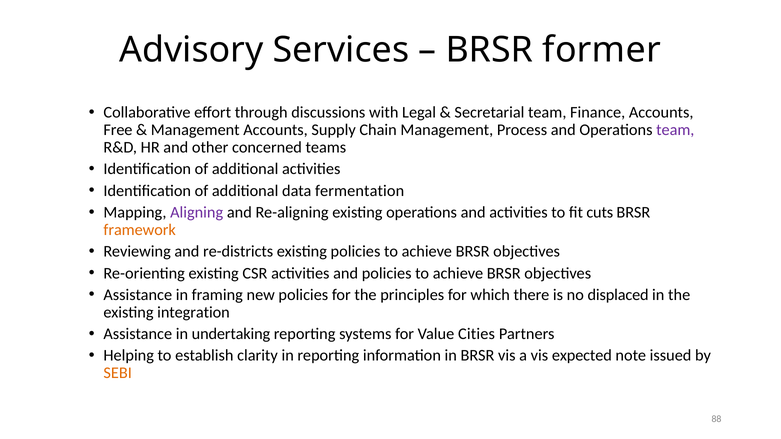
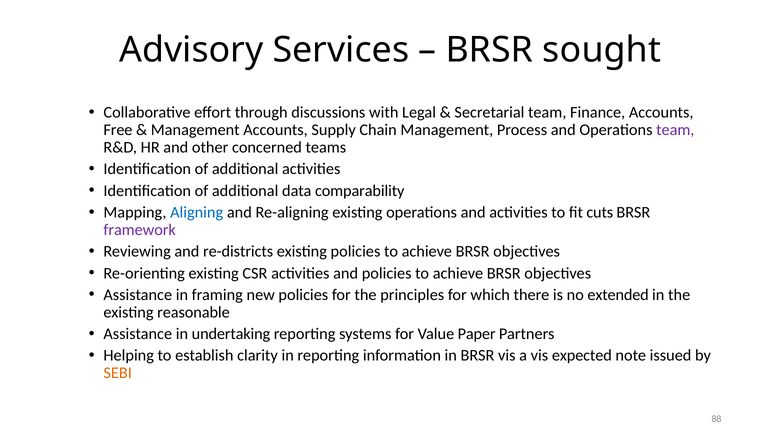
former: former -> sought (602, 50)
fermentation: fermentation -> comparability (360, 191)
Aligning colour: purple -> blue (197, 213)
framework colour: orange -> purple (140, 230)
displaced: displaced -> extended (618, 295)
integration: integration -> reasonable (193, 313)
Cities: Cities -> Paper (477, 334)
